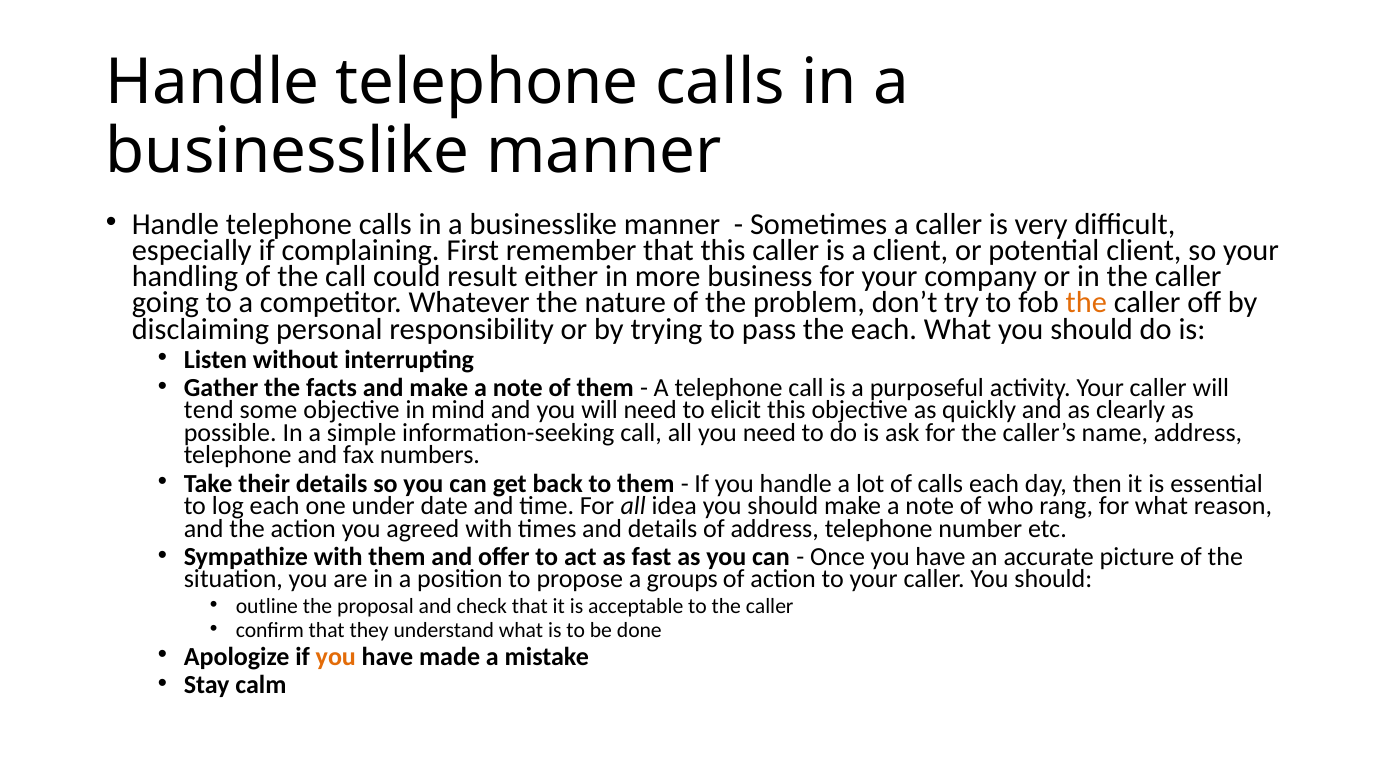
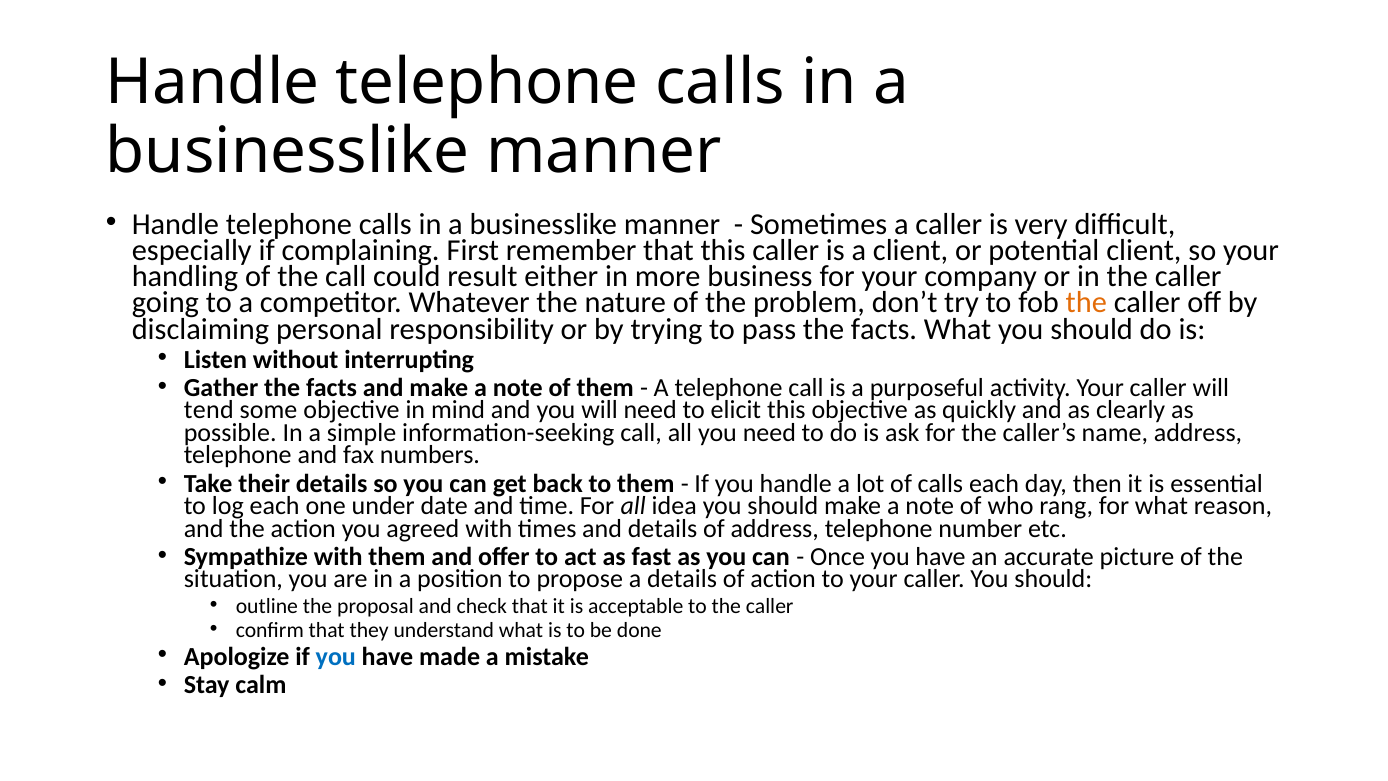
pass the each: each -> facts (884, 329)
a groups: groups -> details (682, 579)
you colour: orange -> blue (336, 656)
